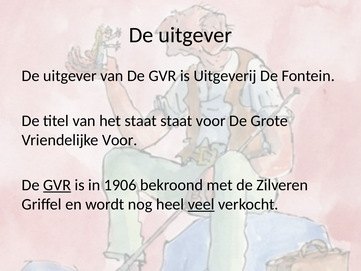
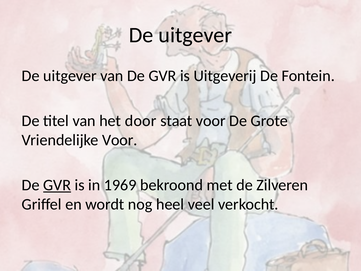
het staat: staat -> door (141, 121)
1906: 1906 -> 1969 (120, 185)
veel underline: present -> none (201, 204)
